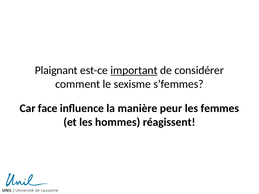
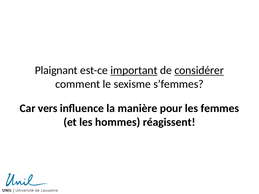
considérer underline: none -> present (199, 70)
face: face -> vers (48, 108)
peur: peur -> pour (171, 108)
